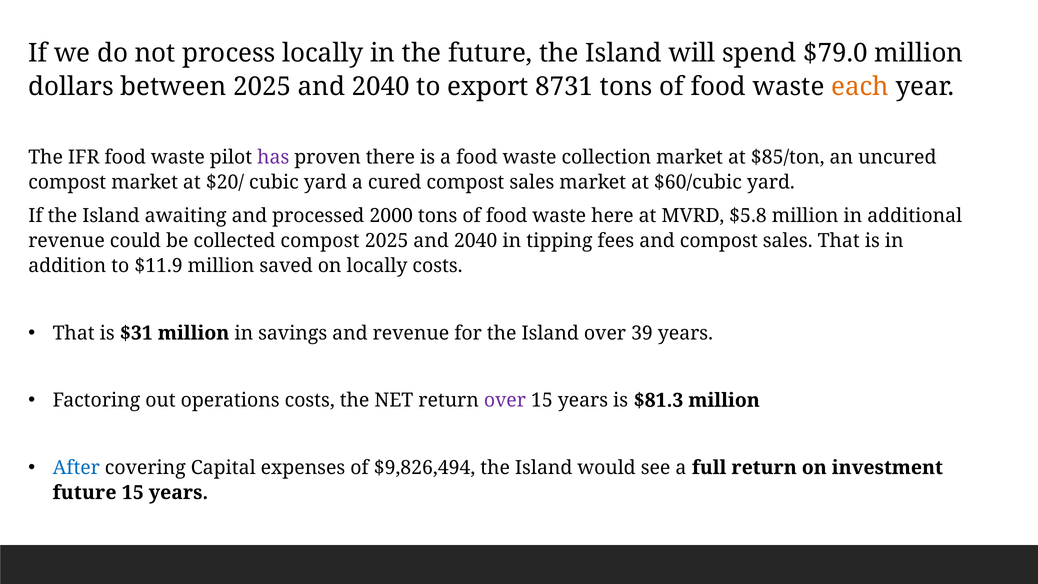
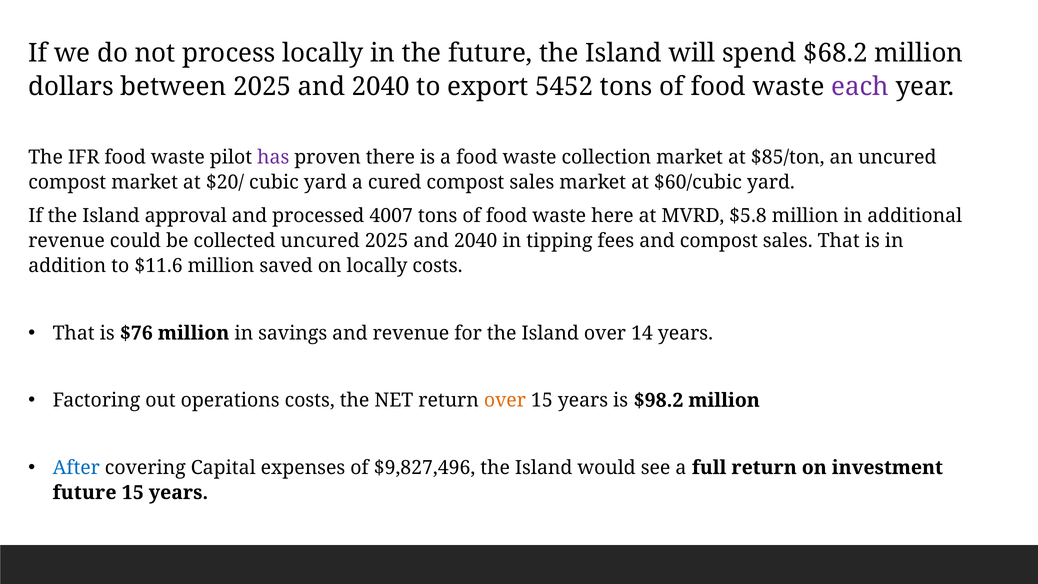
$79.0: $79.0 -> $68.2 (835, 53)
8731: 8731 -> 5452 (564, 87)
each colour: orange -> purple (860, 87)
awaiting: awaiting -> approval (186, 216)
2000: 2000 -> 4007 (391, 216)
collected compost: compost -> uncured (320, 241)
$11.9: $11.9 -> $11.6 (159, 266)
$31: $31 -> $76 (136, 333)
39: 39 -> 14 (642, 333)
over colour: purple -> orange (505, 400)
$81.3: $81.3 -> $98.2 (658, 400)
$9,826,494: $9,826,494 -> $9,827,496 (425, 468)
